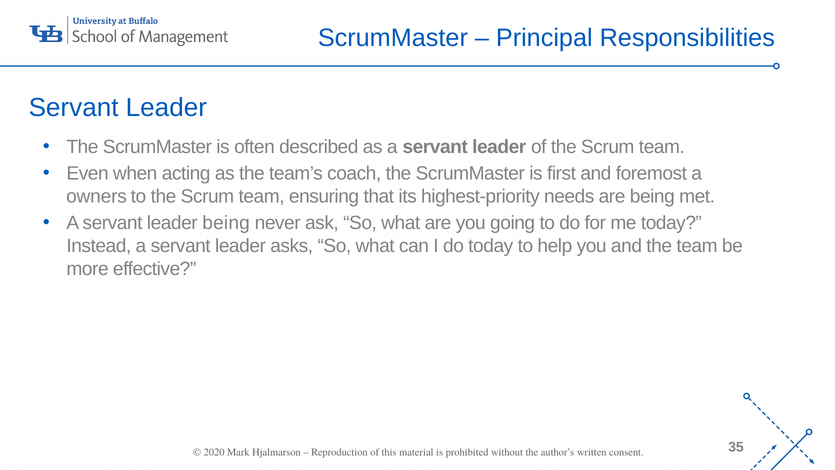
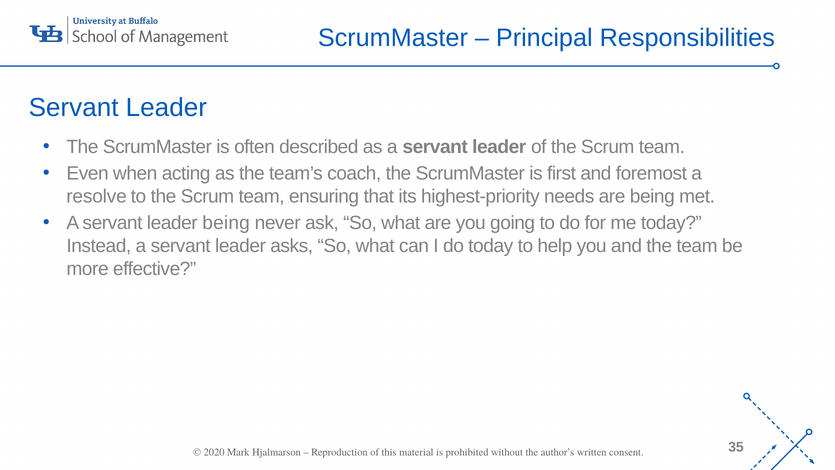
owners: owners -> resolve (97, 196)
